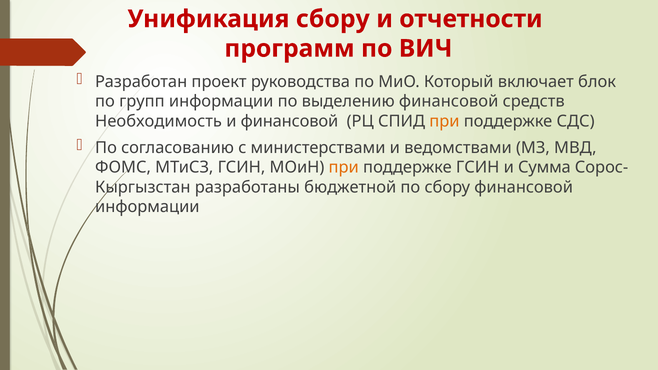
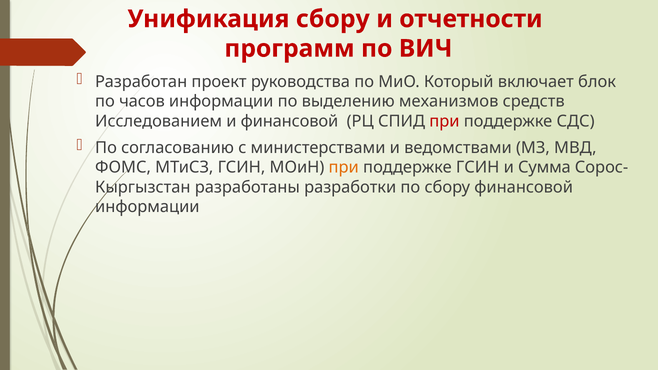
групп: групп -> часов (142, 101)
выделению финансовой: финансовой -> механизмов (449, 101)
Необходимость: Необходимость -> Исследованием (159, 121)
при colour: orange -> red (444, 121)
бюджетной: бюджетной -> разработки (350, 187)
